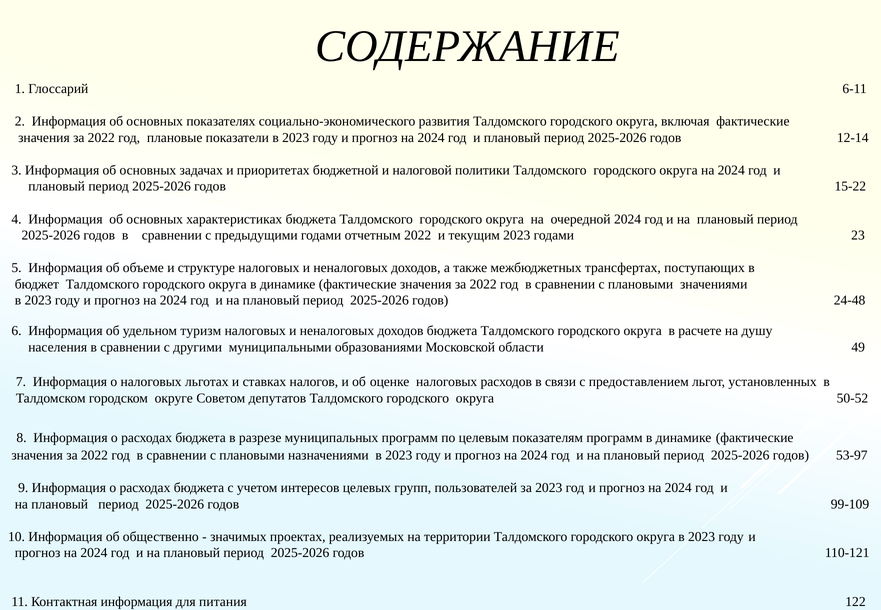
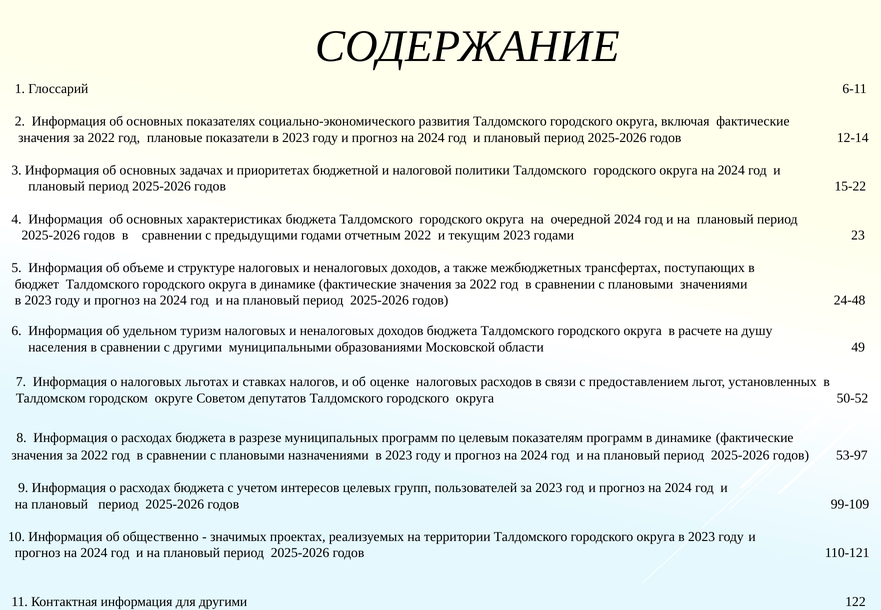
для питания: питания -> другими (223, 602)
